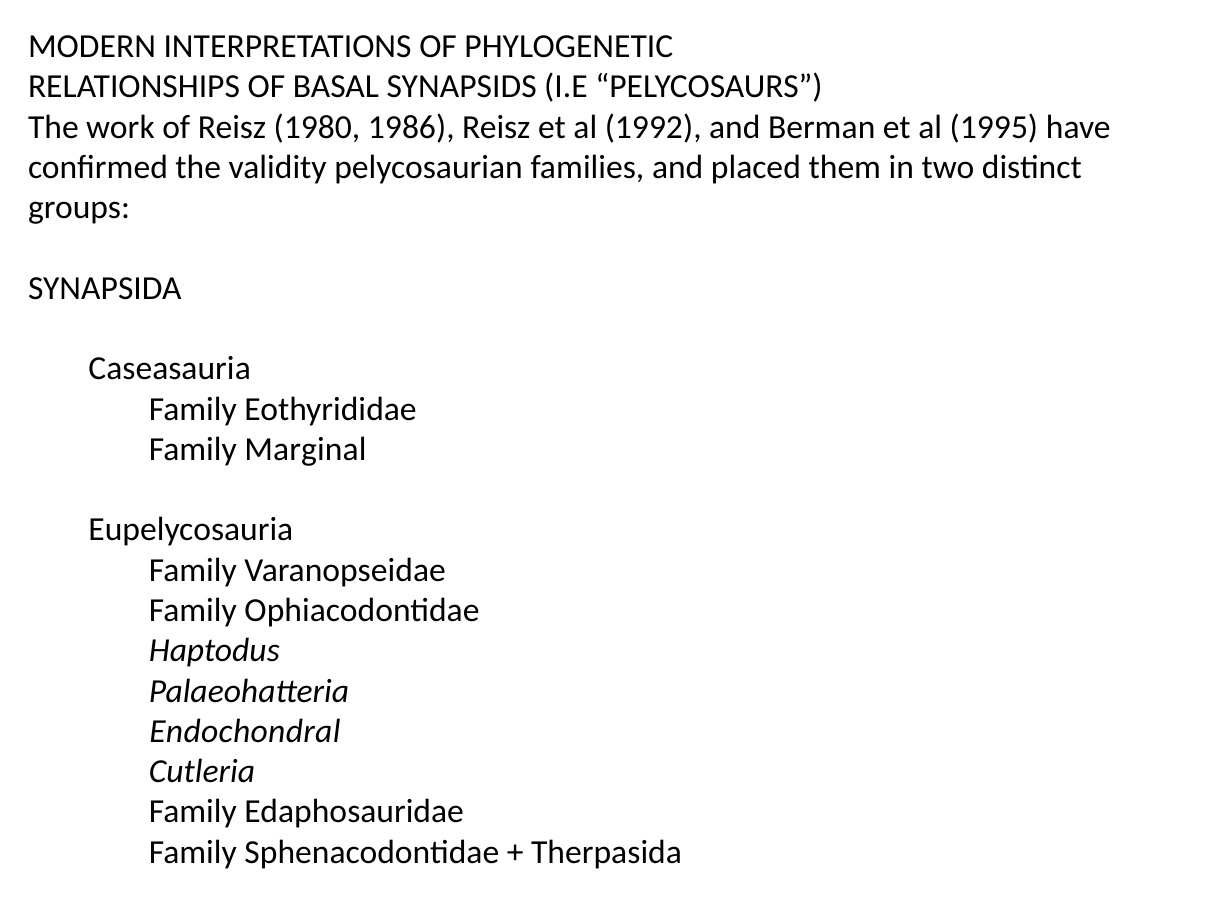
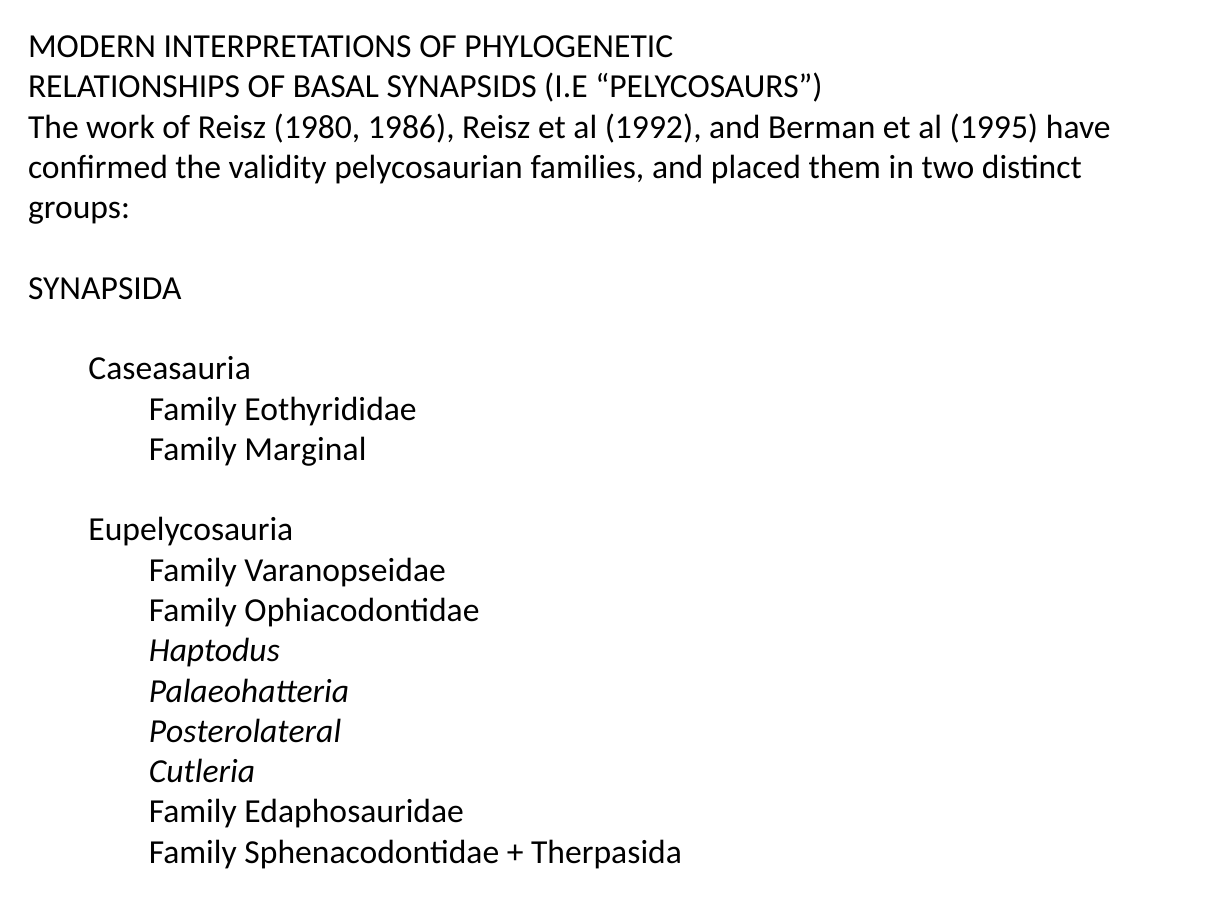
Endochondral: Endochondral -> Posterolateral (245, 731)
